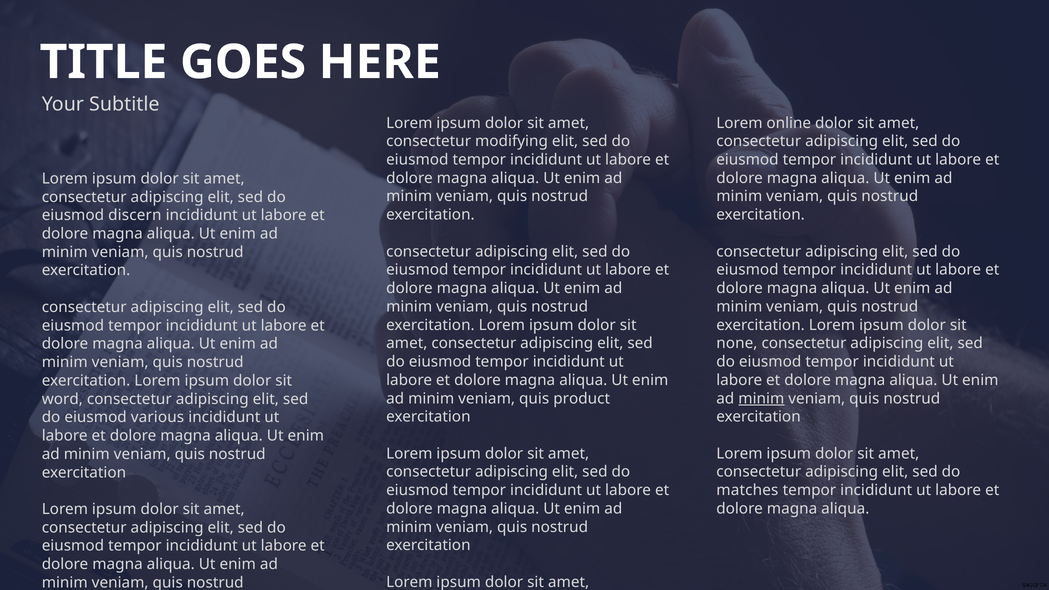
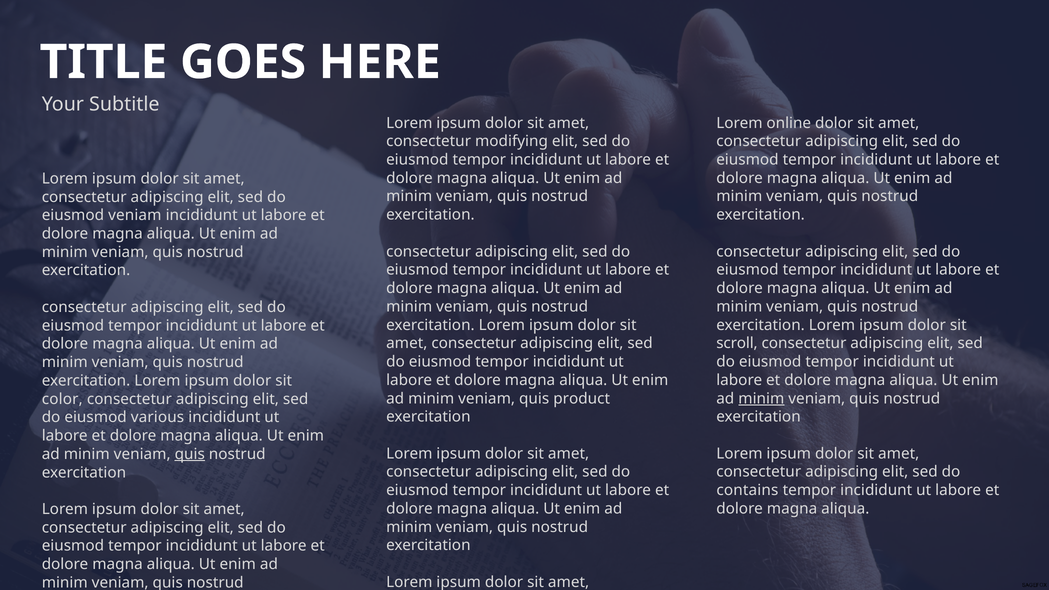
eiusmod discern: discern -> veniam (135, 215)
none: none -> scroll (737, 343)
word: word -> color (62, 399)
quis underline: none -> present (190, 454)
matches: matches -> contains (747, 490)
